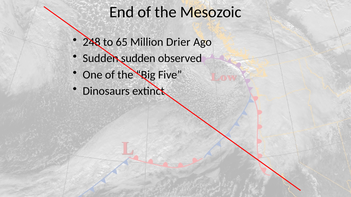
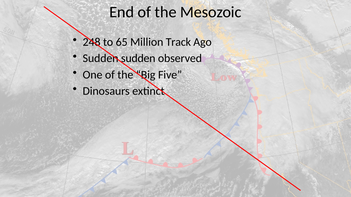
Drier: Drier -> Track (178, 42)
